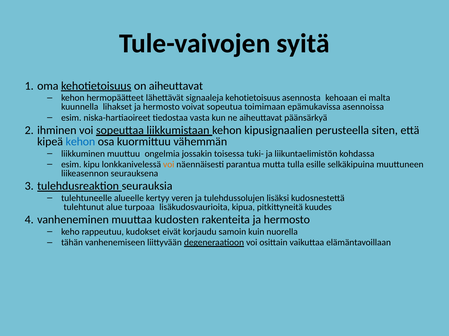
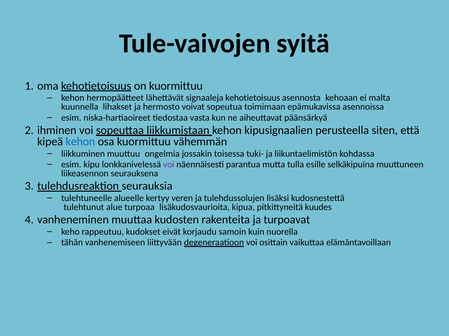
on aiheuttavat: aiheuttavat -> kuormittuu (176, 86)
voi colour: orange -> purple (169, 165)
rakenteita ja hermosto: hermosto -> turpoavat (287, 220)
